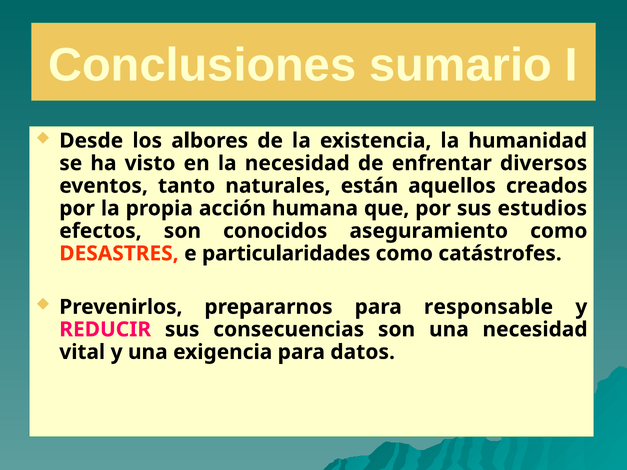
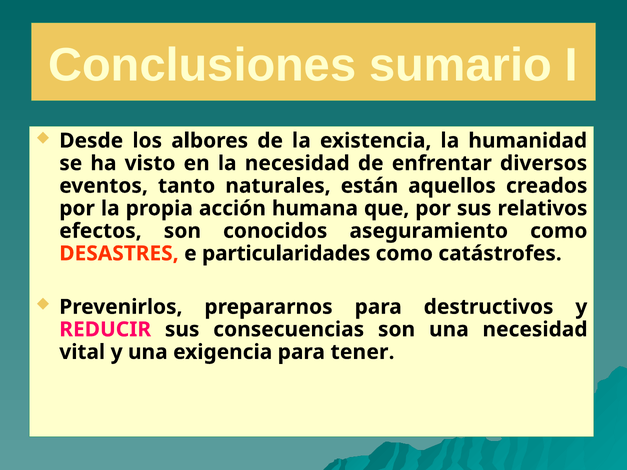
estudios: estudios -> relativos (542, 208)
responsable: responsable -> destructivos (489, 307)
datos: datos -> tener (363, 352)
